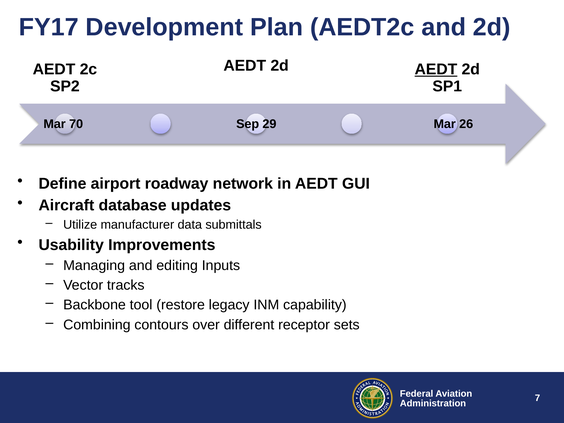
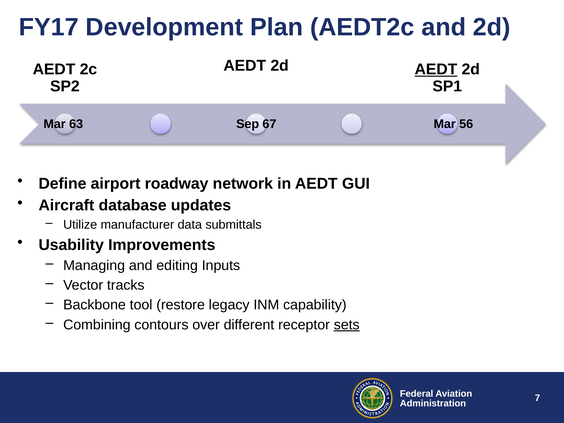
70: 70 -> 63 (76, 124)
29: 29 -> 67 (269, 124)
26: 26 -> 56 (466, 124)
sets underline: none -> present (347, 325)
